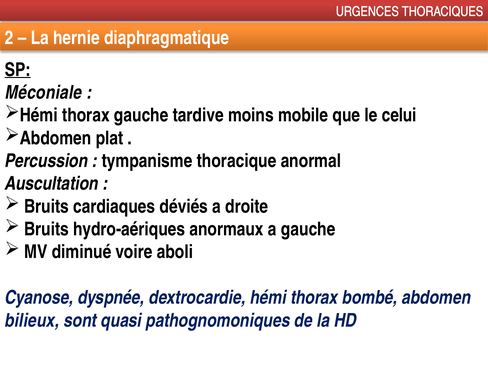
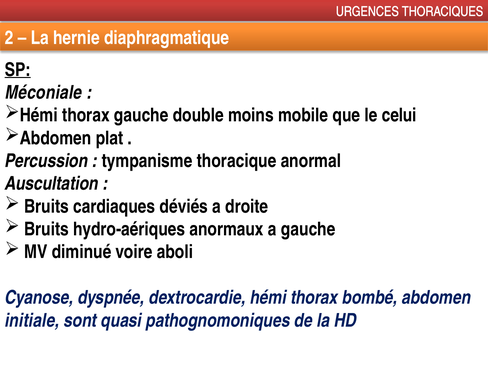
tardive: tardive -> double (198, 115)
bilieux: bilieux -> initiale (32, 320)
